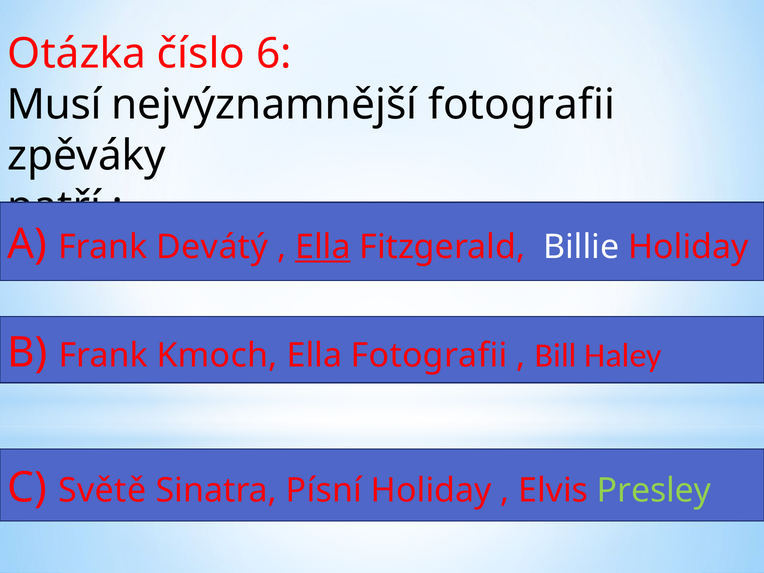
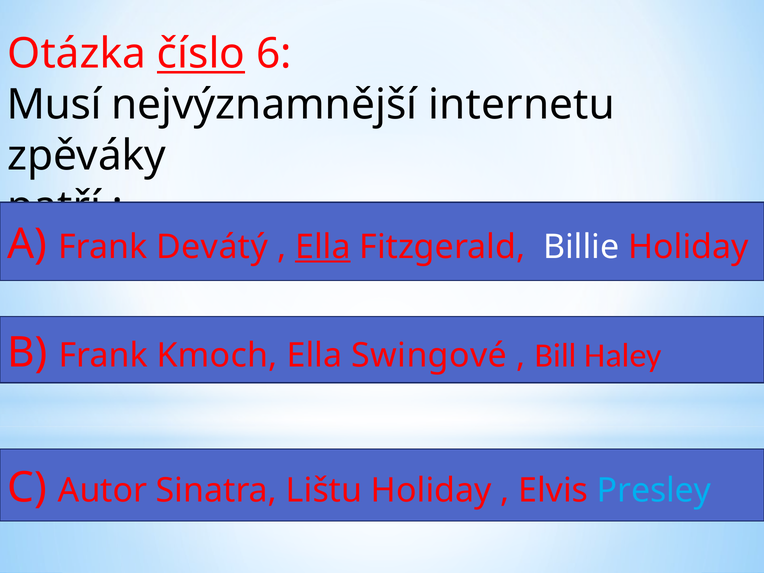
číslo underline: none -> present (201, 54)
nejvýznamnější fotografii: fotografii -> internetu (522, 105)
Ella Fotografii: Fotografii -> Swingové (429, 355)
Světě: Světě -> Autor (103, 491)
Písní: Písní -> Lištu (324, 491)
Presley colour: light green -> light blue (654, 491)
